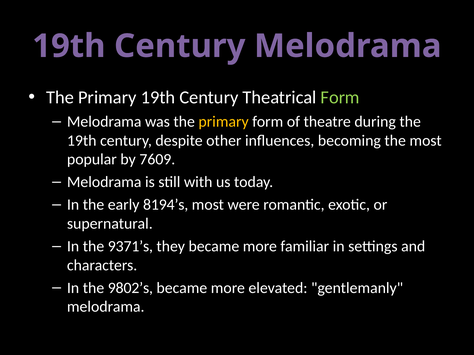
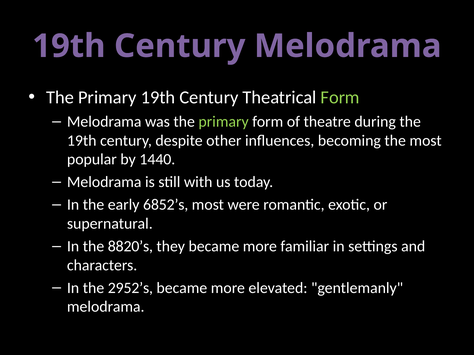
primary colour: yellow -> light green (224, 122)
7609: 7609 -> 1440 (157, 160)
8194’s: 8194’s -> 6852’s (166, 205)
9371’s: 9371’s -> 8820’s (130, 247)
9802’s: 9802’s -> 2952’s (130, 288)
